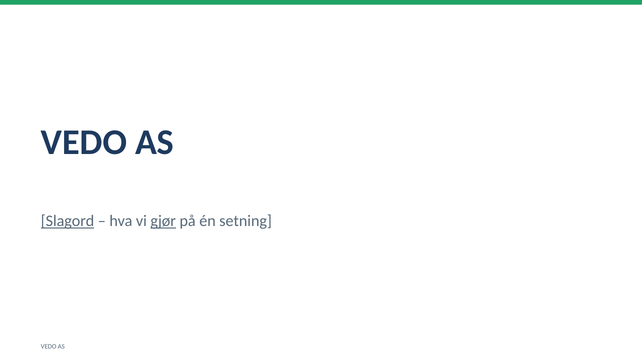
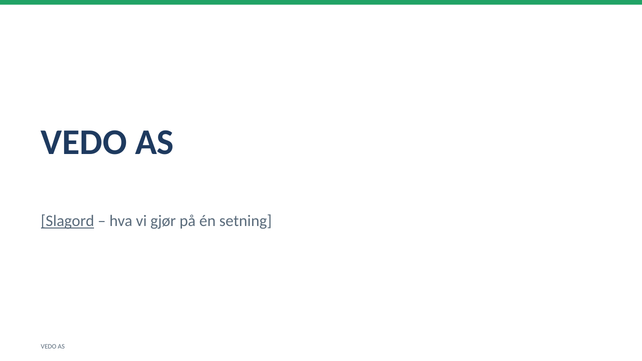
gjør underline: present -> none (163, 221)
